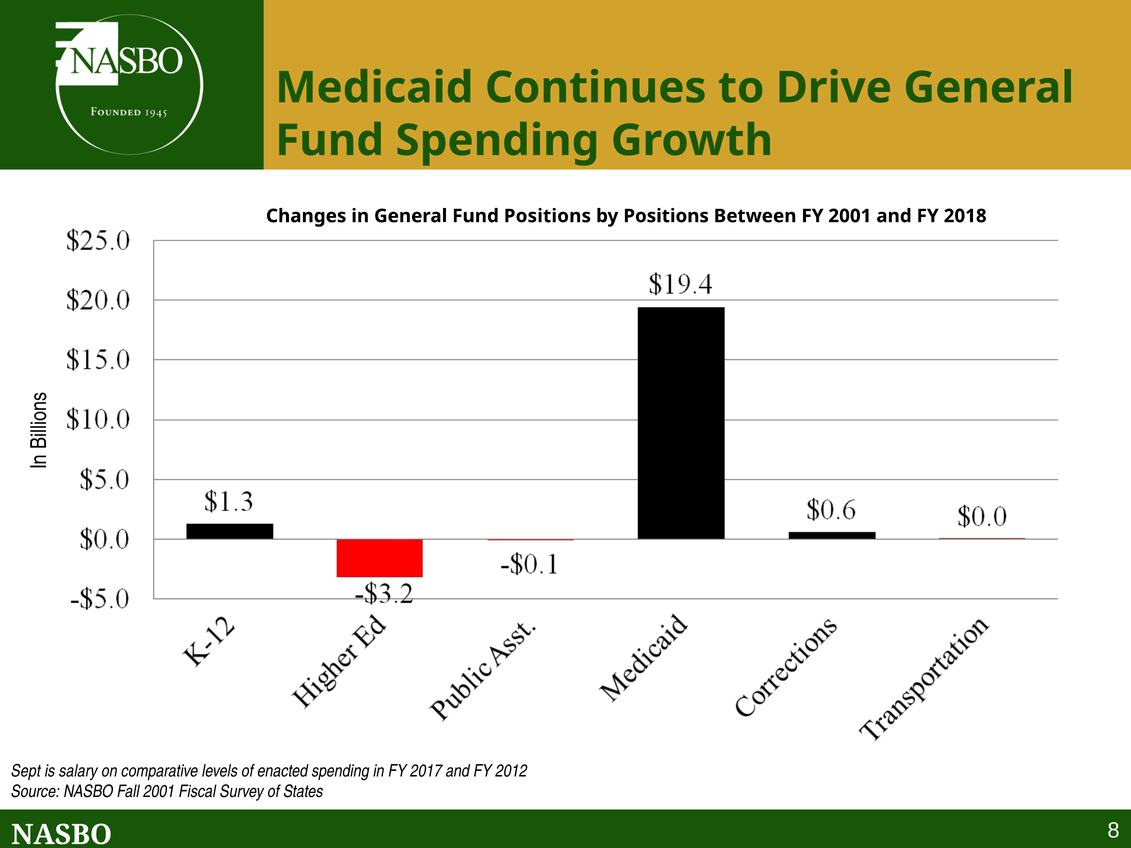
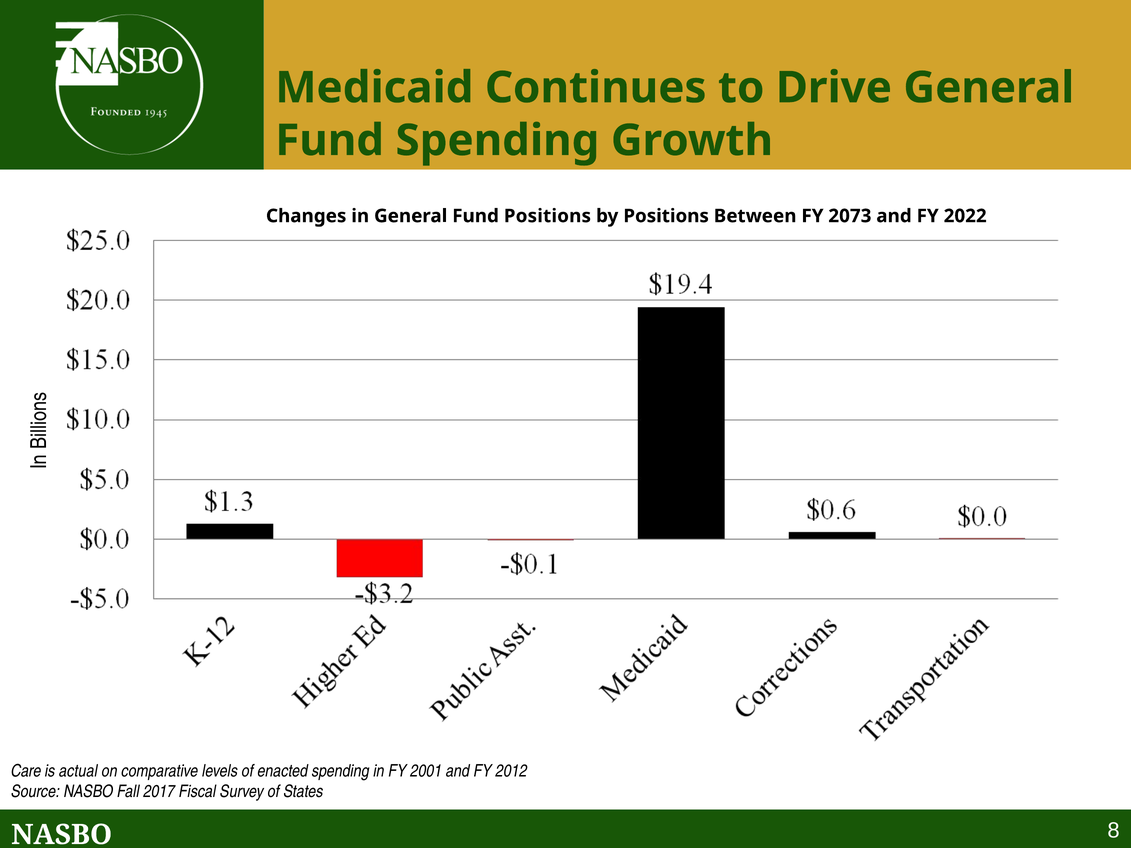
FY 2001: 2001 -> 2073 (850, 216)
2018: 2018 -> 2022 (965, 216)
Sept: Sept -> Care (26, 771)
salary: salary -> actual (78, 771)
2017: 2017 -> 2001 (426, 771)
Fall 2001: 2001 -> 2017 (159, 792)
